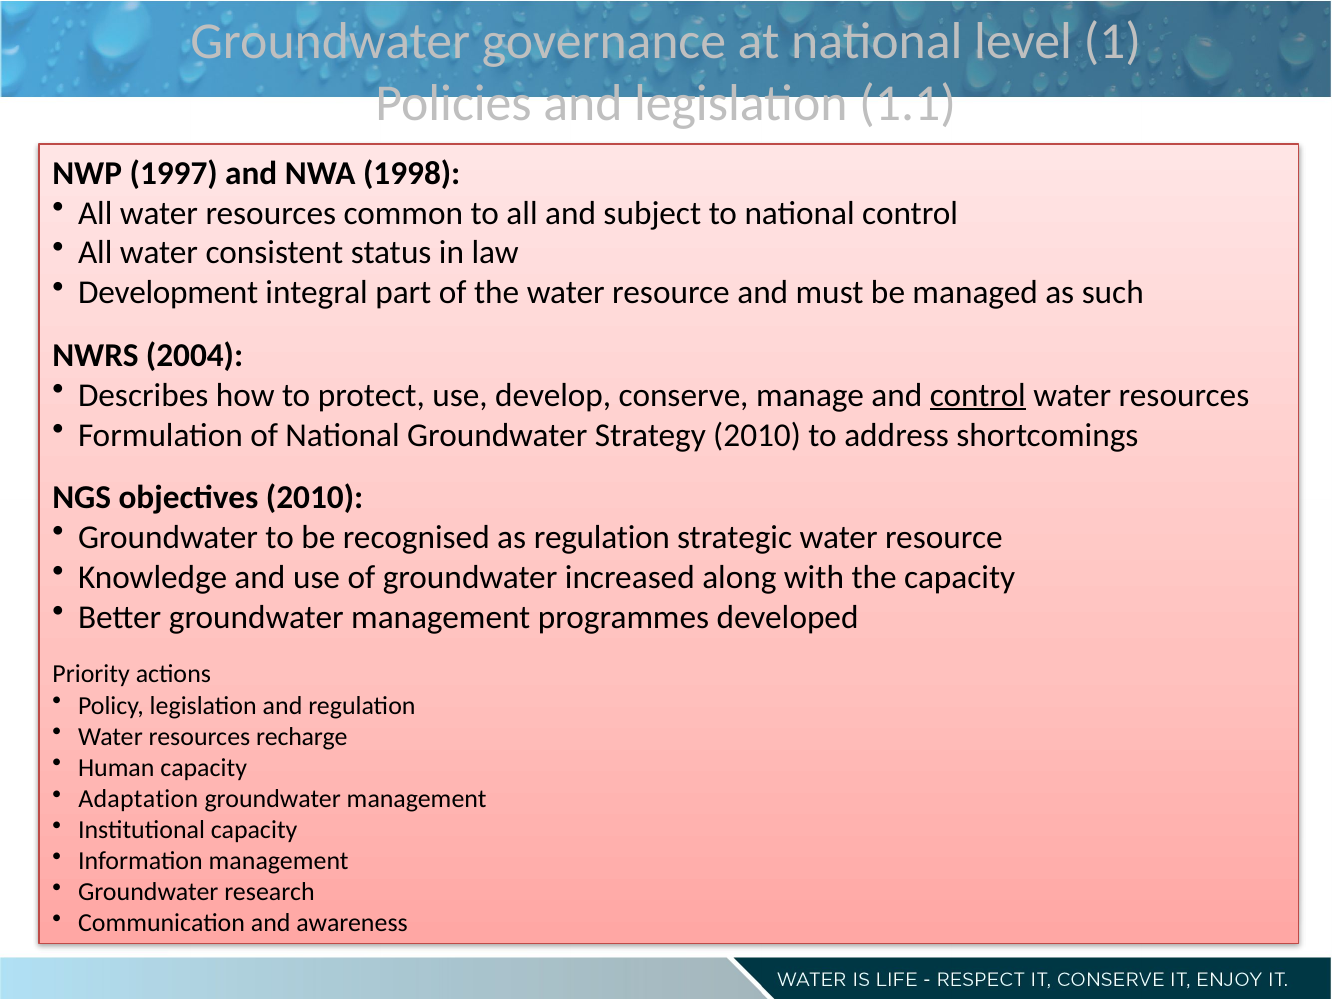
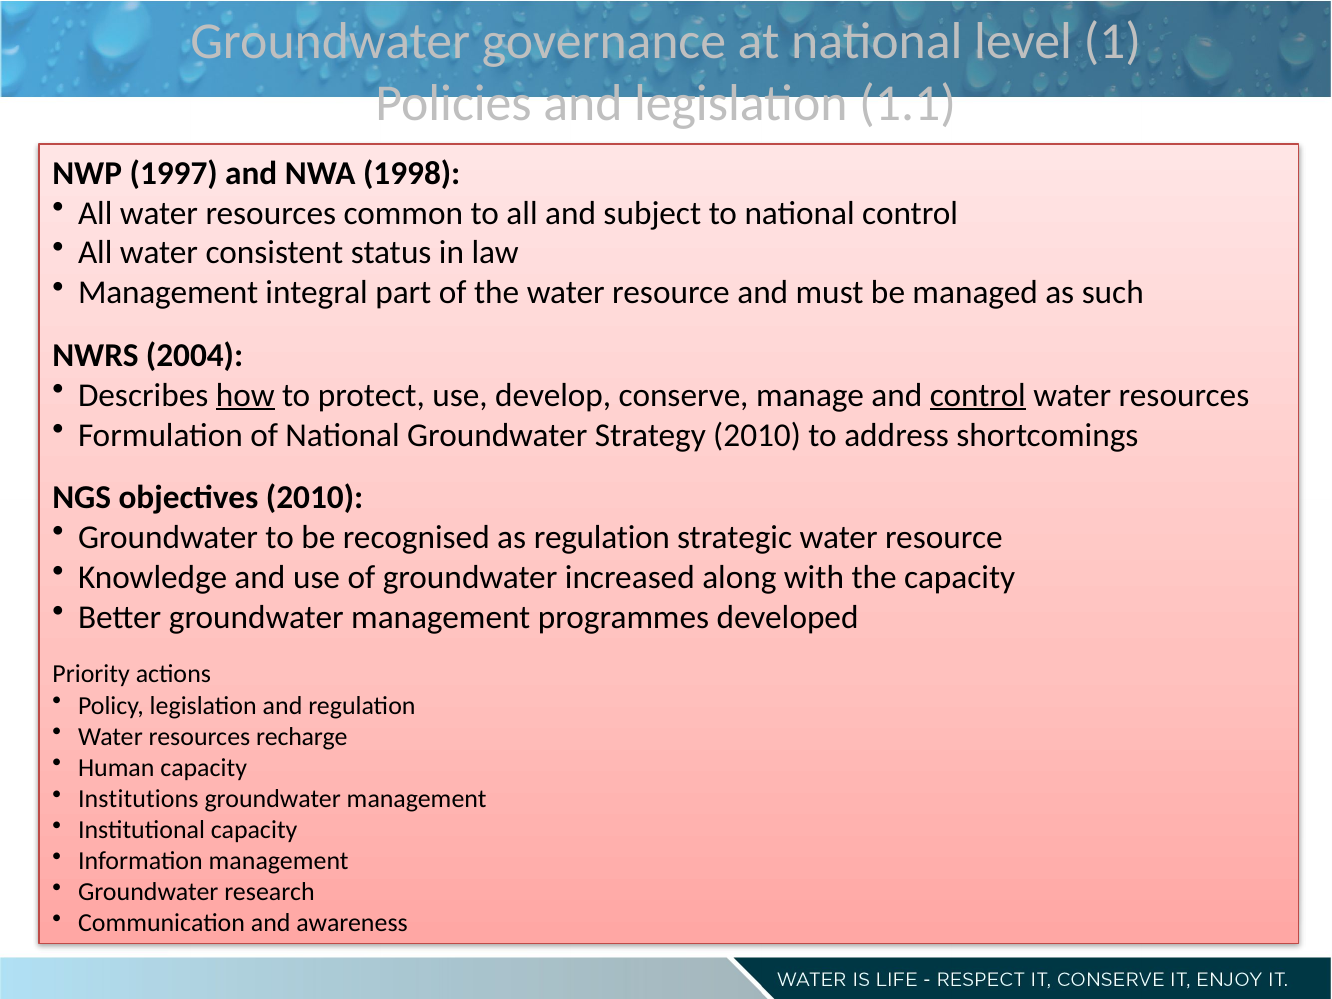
Development: Development -> Management (168, 293)
how underline: none -> present (245, 395)
Adaptation: Adaptation -> Institutions (138, 799)
